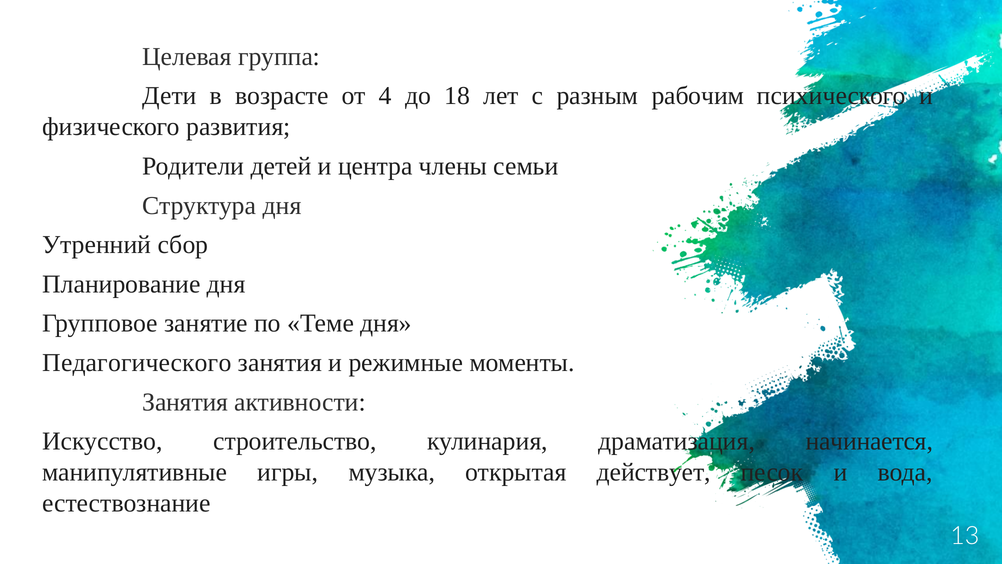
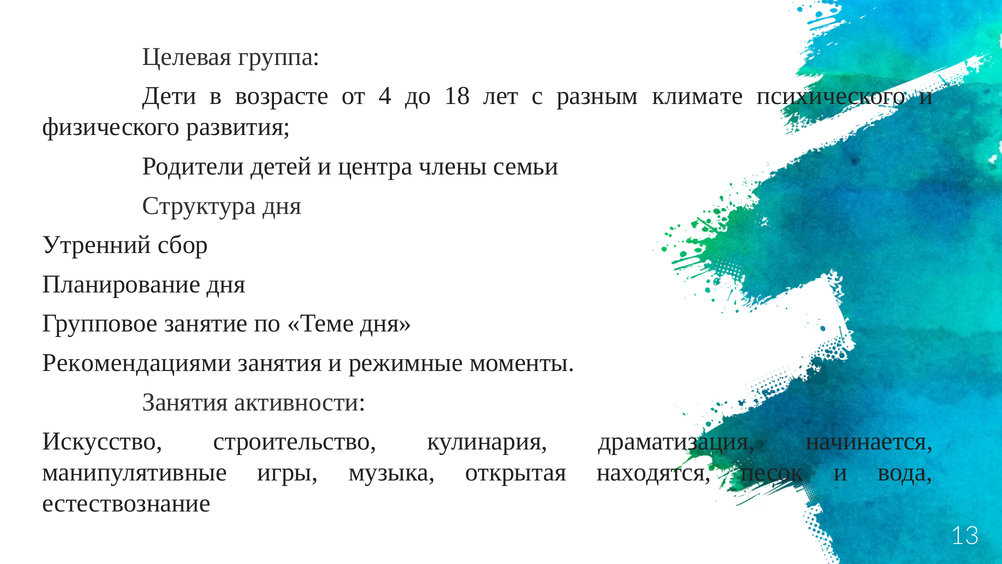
рабочим: рабочим -> климате (698, 96)
Педагогического: Педагогического -> Рекомендациями (137, 363)
действует: действует -> находятся (654, 472)
